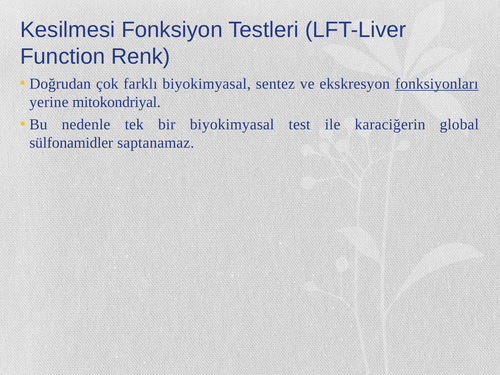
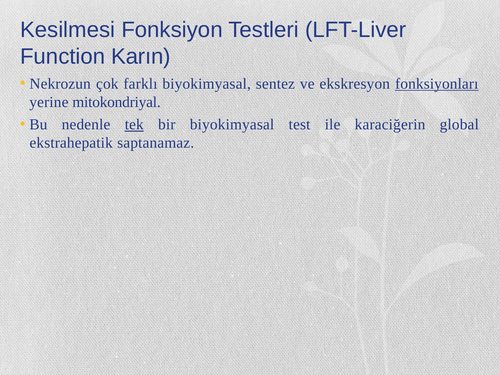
Renk: Renk -> Karın (141, 57)
Doğrudan: Doğrudan -> Nekrozun (60, 84)
tek underline: none -> present (134, 125)
sülfonamidler: sülfonamidler -> ekstrahepatik (71, 143)
